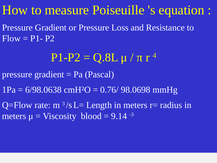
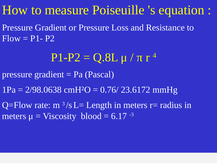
6/98.0638: 6/98.0638 -> 2/98.0638 (43, 90)
98.0698: 98.0698 -> 23.6172 (136, 90)
9.14: 9.14 -> 6.17 (119, 116)
